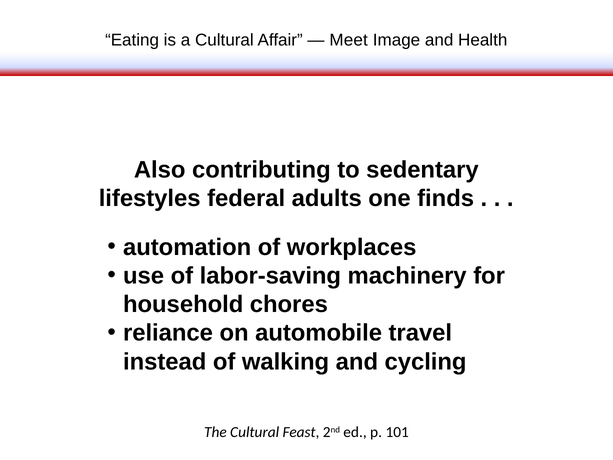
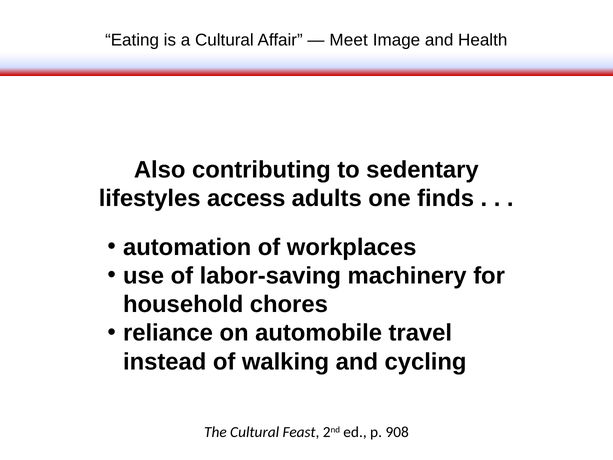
federal: federal -> access (246, 198)
101: 101 -> 908 (397, 432)
